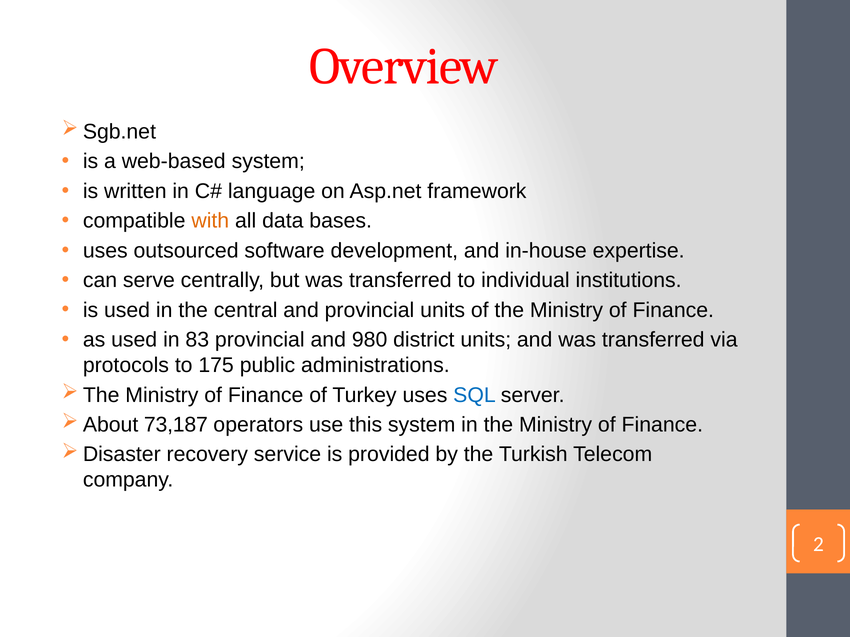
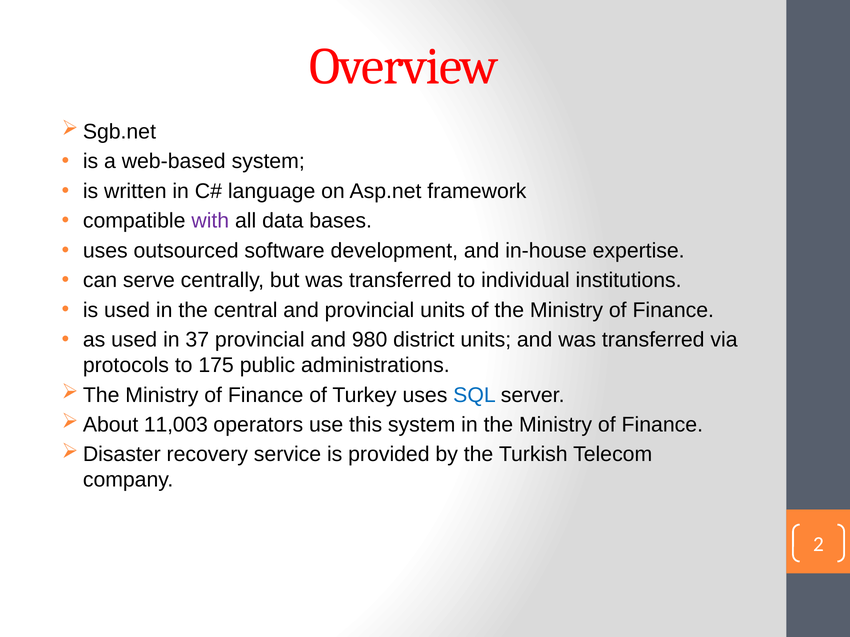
with colour: orange -> purple (210, 221)
83: 83 -> 37 (197, 340)
73,187: 73,187 -> 11,003 (176, 425)
